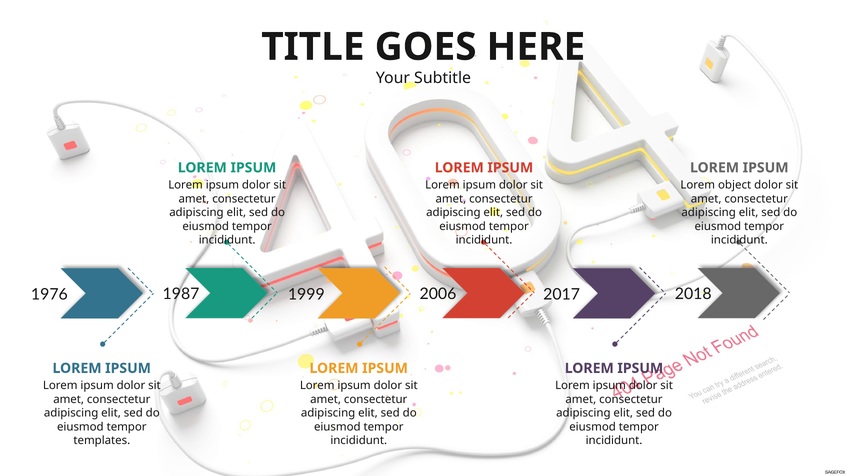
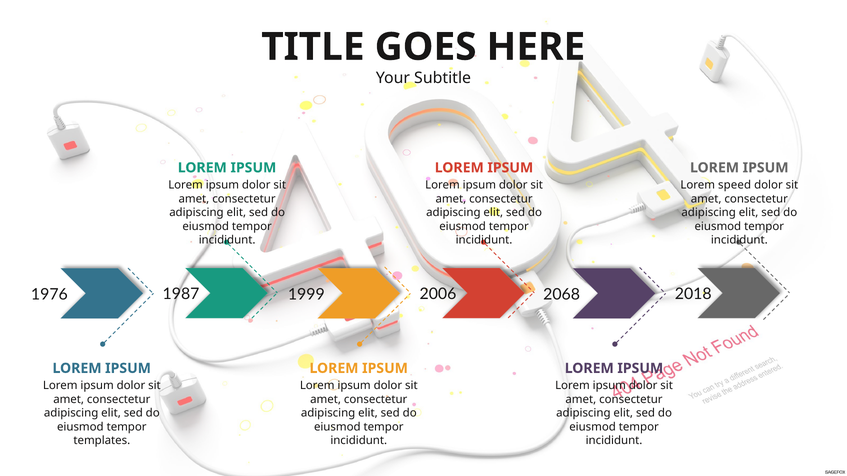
object: object -> speed (735, 185)
2017: 2017 -> 2068 (562, 295)
